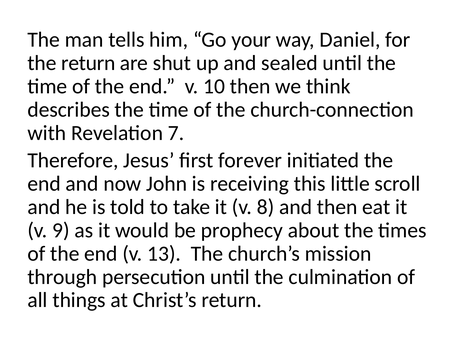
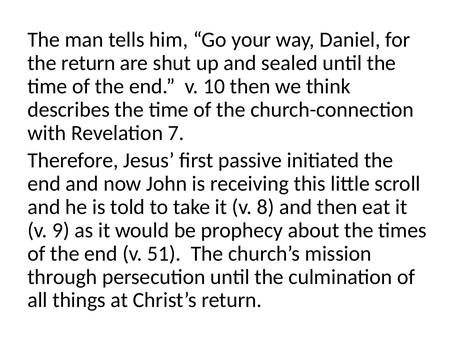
forever: forever -> passive (250, 160)
13: 13 -> 51 (164, 253)
